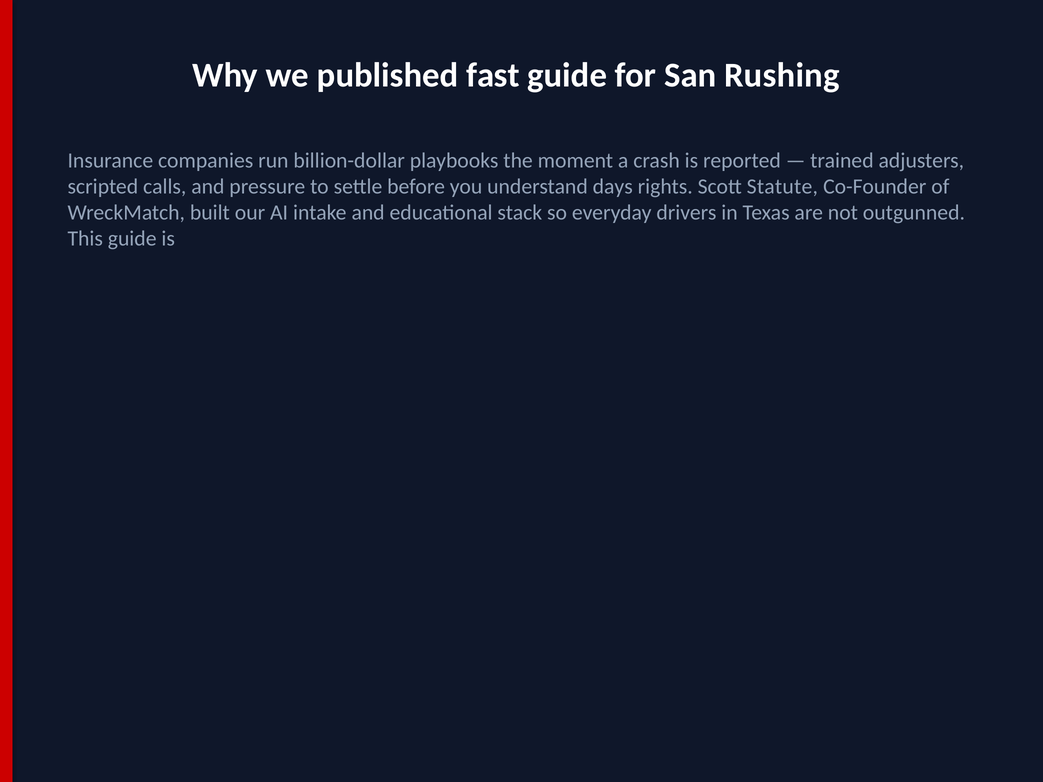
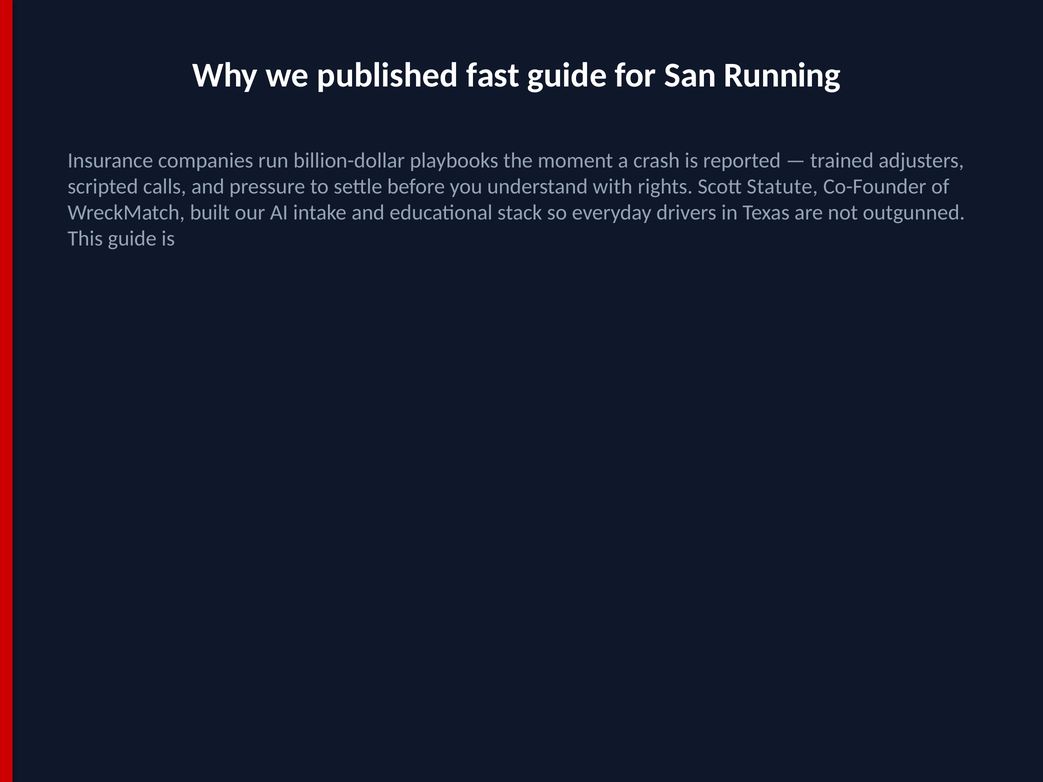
Rushing: Rushing -> Running (782, 75)
days: days -> with (613, 187)
